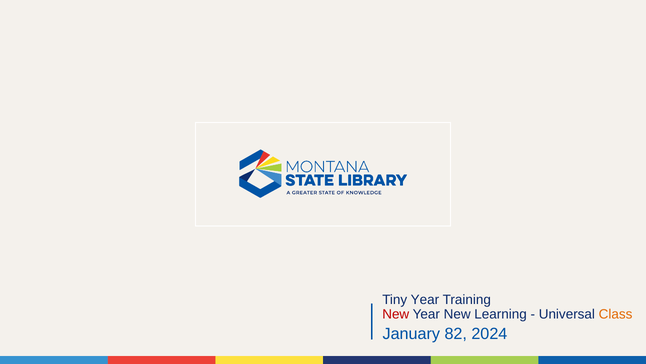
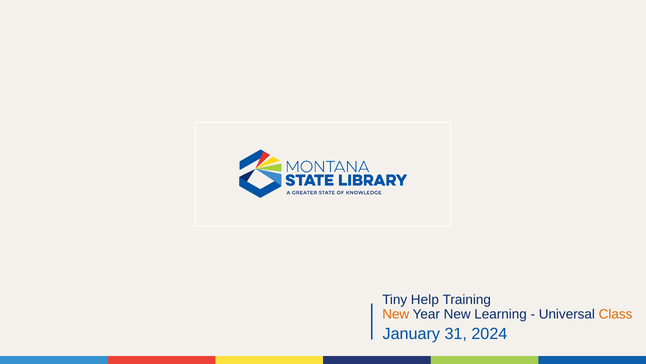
Tiny Year: Year -> Help (425, 299)
New colour: red -> orange (396, 314)
82: 82 -> 31 (456, 333)
